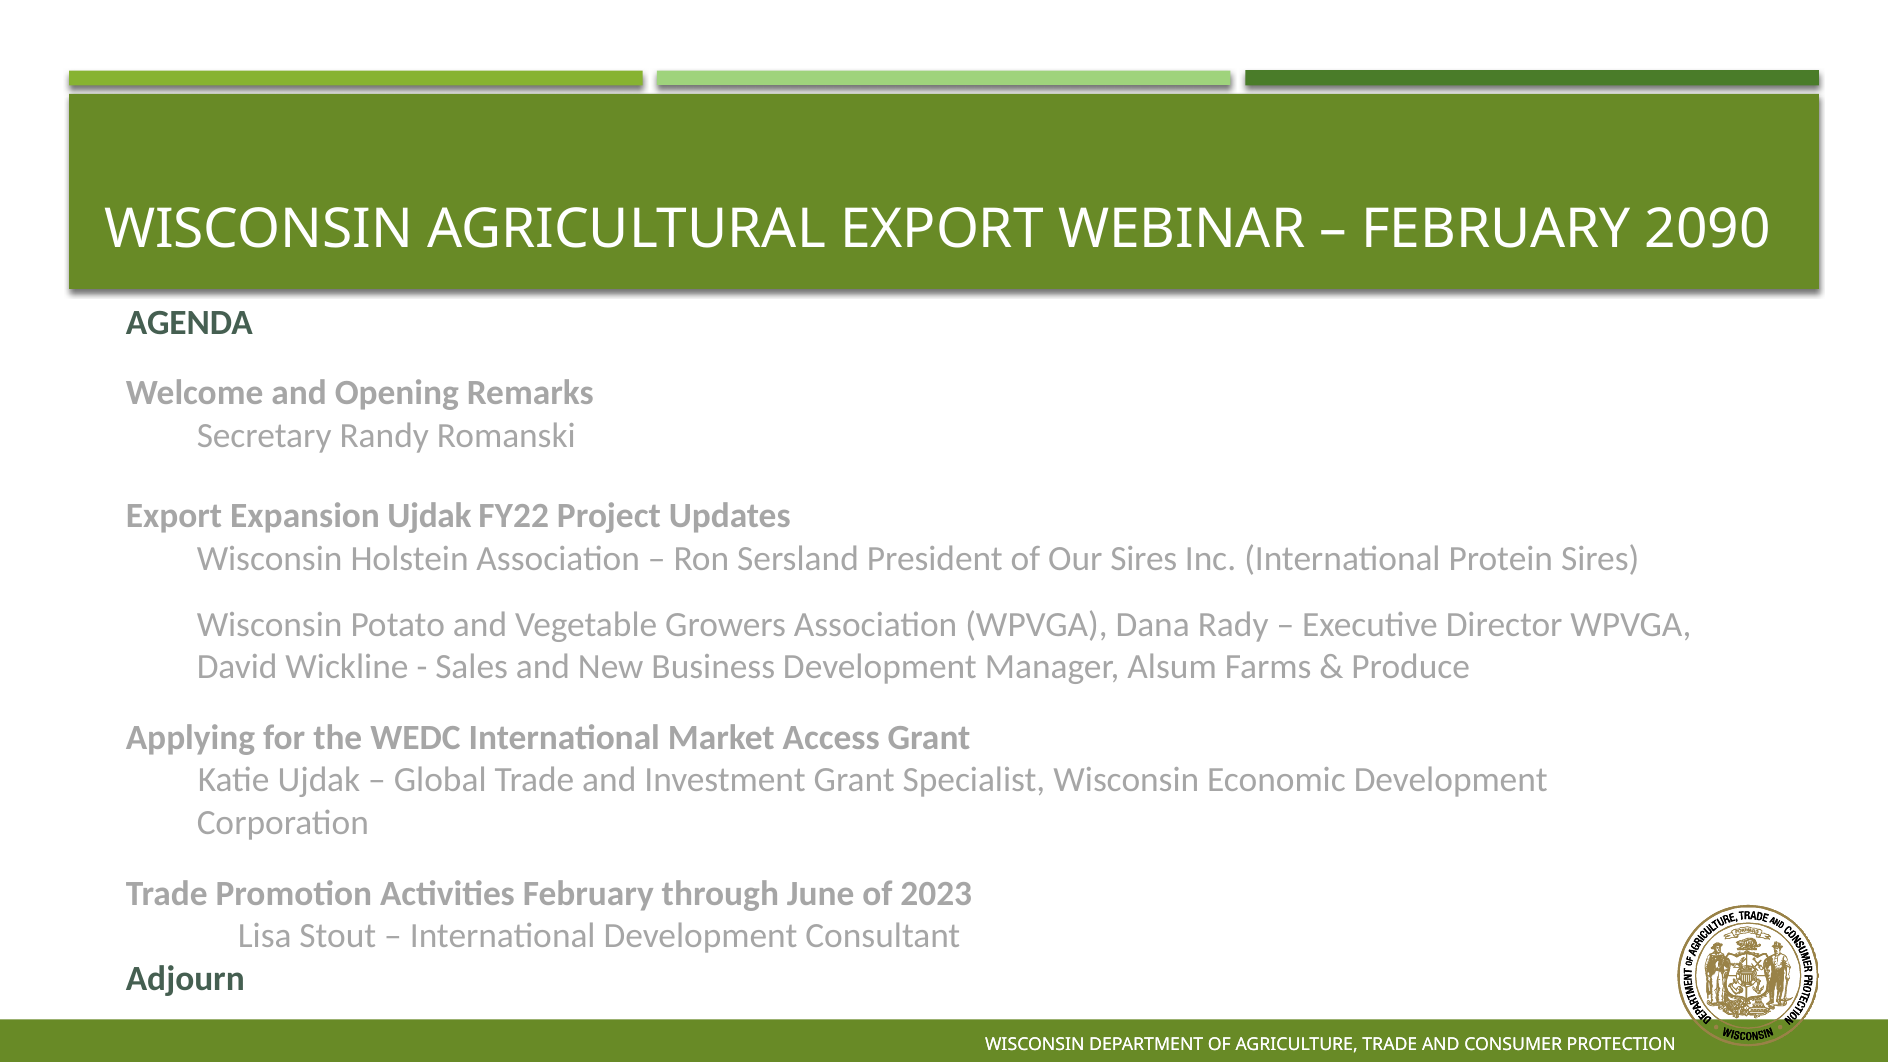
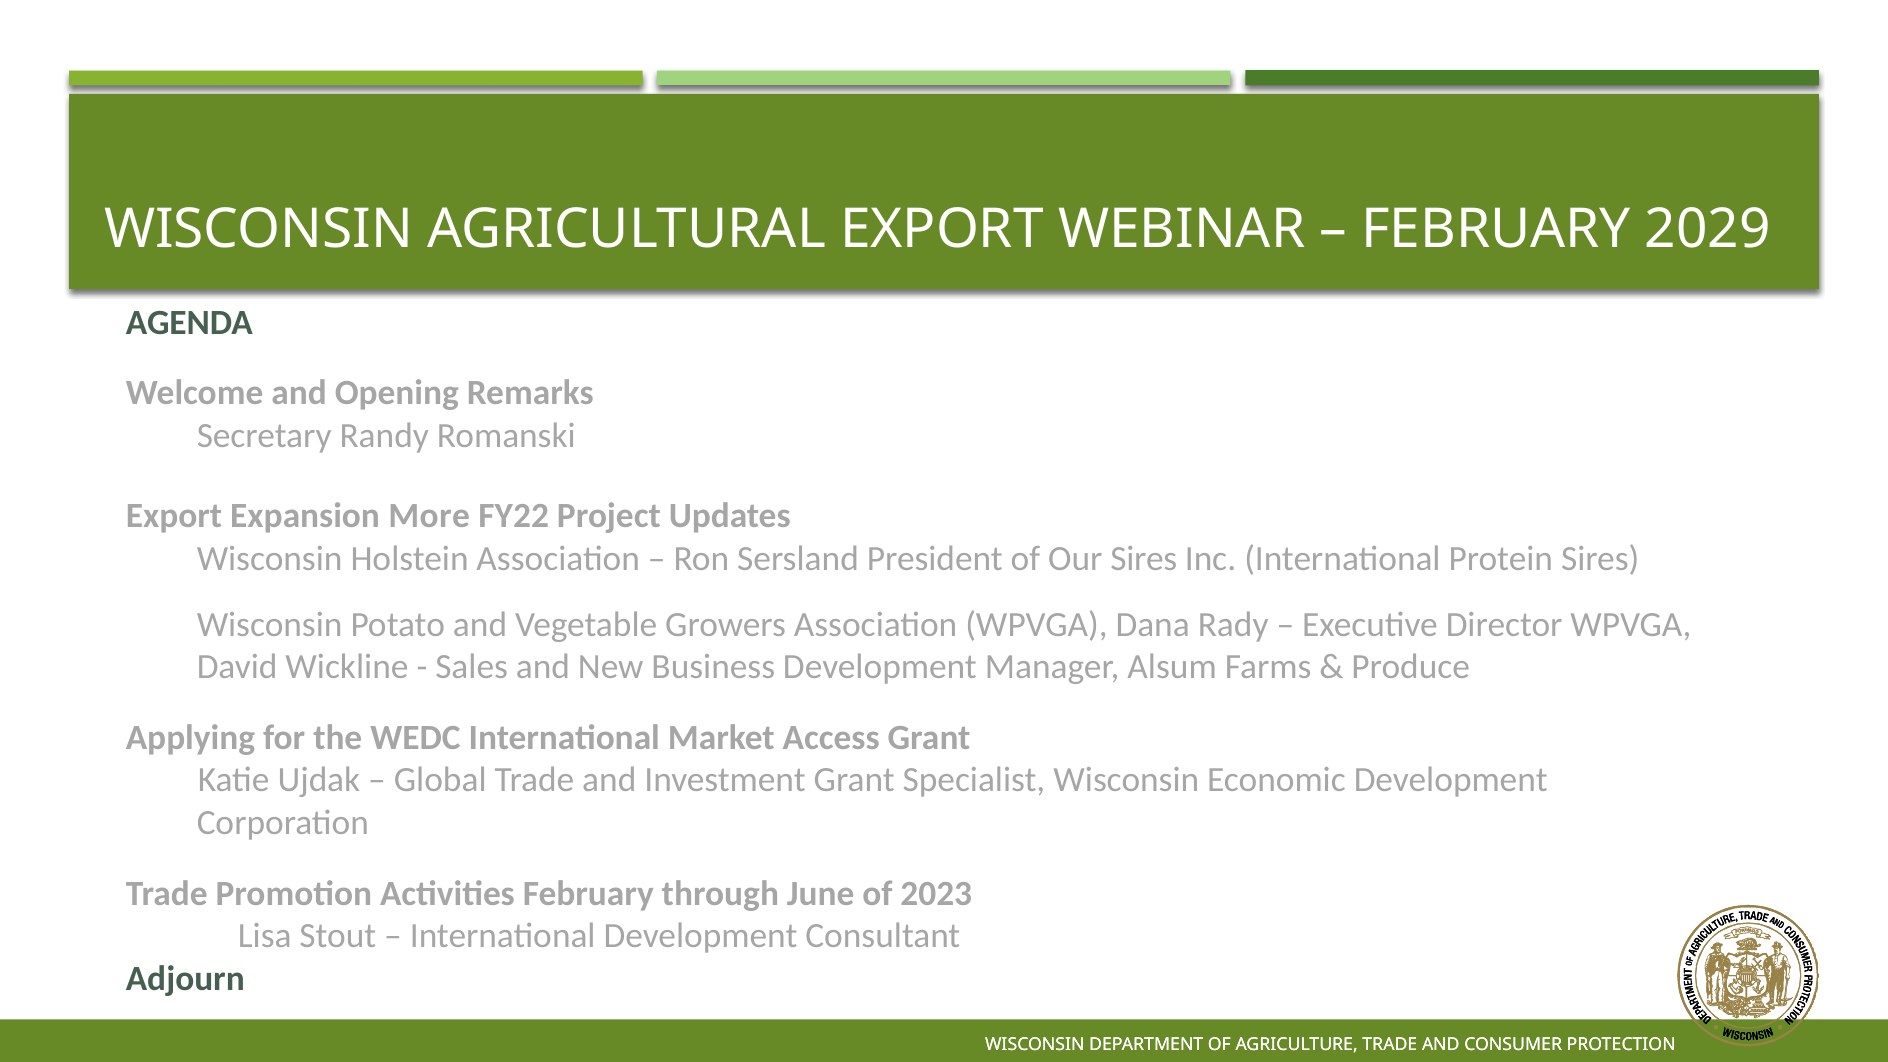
2090: 2090 -> 2029 (1708, 230)
Expansion Ujdak: Ujdak -> More (429, 516)
